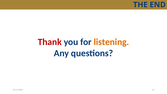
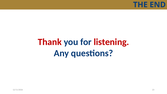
listening colour: orange -> red (111, 42)
